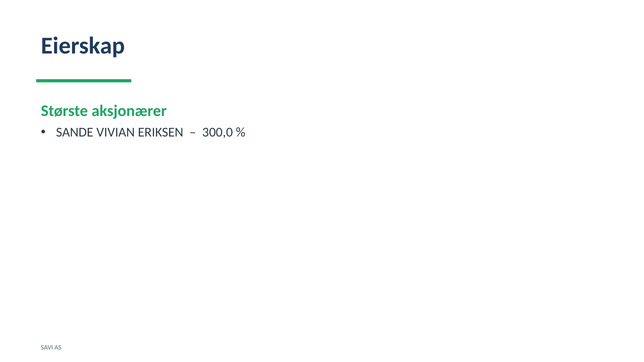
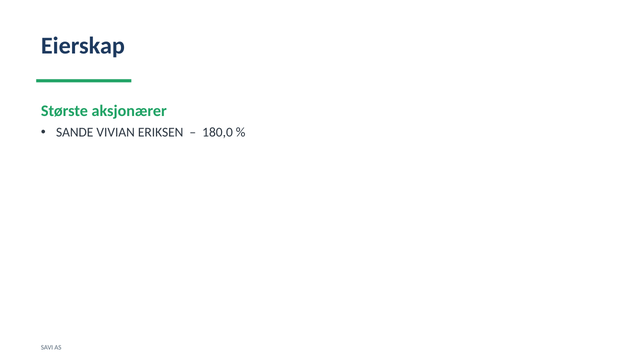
300,0: 300,0 -> 180,0 (218, 132)
